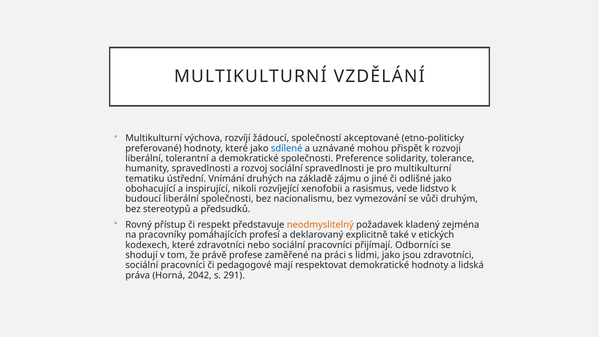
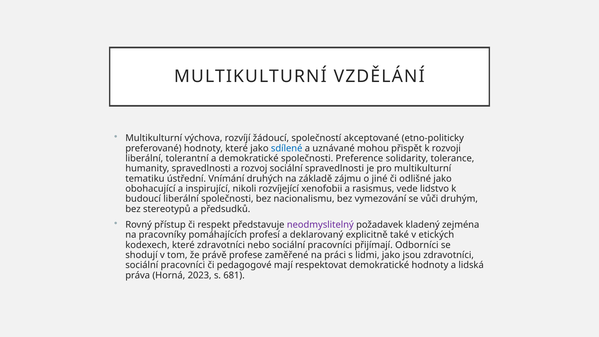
neodmyslitelný colour: orange -> purple (320, 225)
2042: 2042 -> 2023 (200, 275)
291: 291 -> 681 (234, 275)
